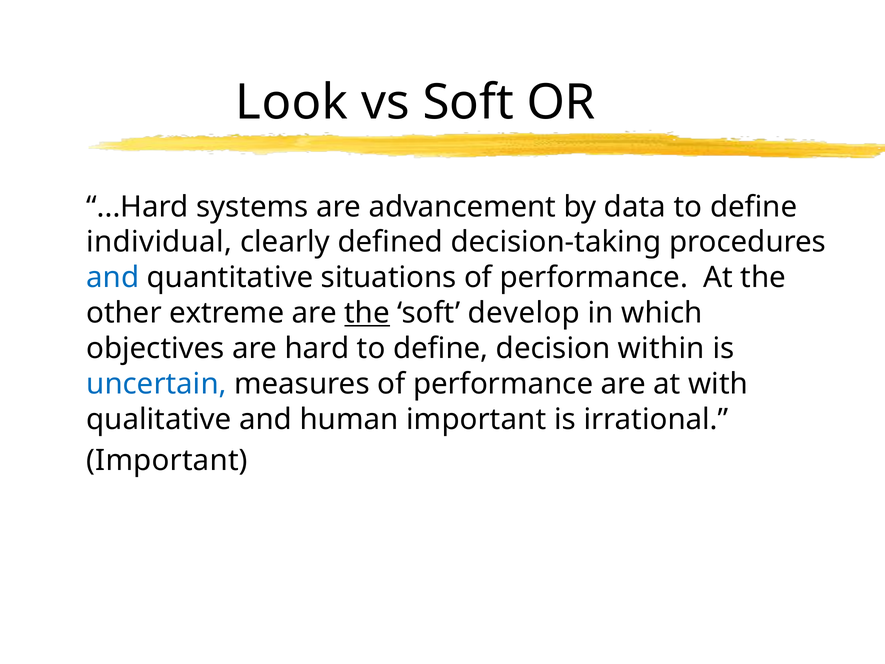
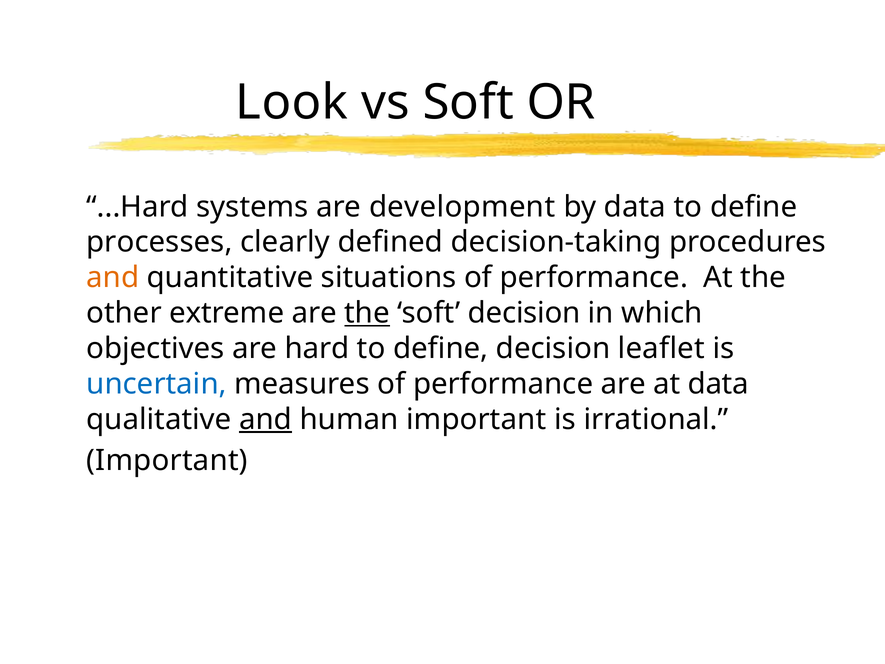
advancement: advancement -> development (462, 207)
individual: individual -> processes (159, 242)
and colour: blue -> orange (113, 278)
soft develop: develop -> decision (524, 313)
within: within -> leaflet (661, 348)
at with: with -> data (718, 384)
and underline: none -> present (266, 419)
